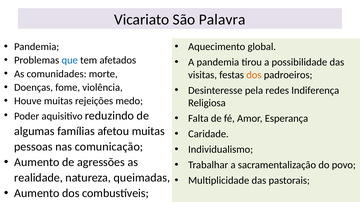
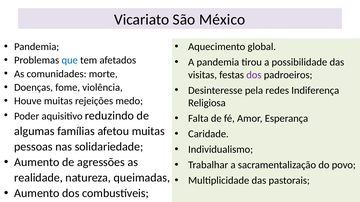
Palavra: Palavra -> México (222, 20)
dos colour: orange -> purple (254, 75)
comunicação: comunicação -> solidariedade (109, 147)
